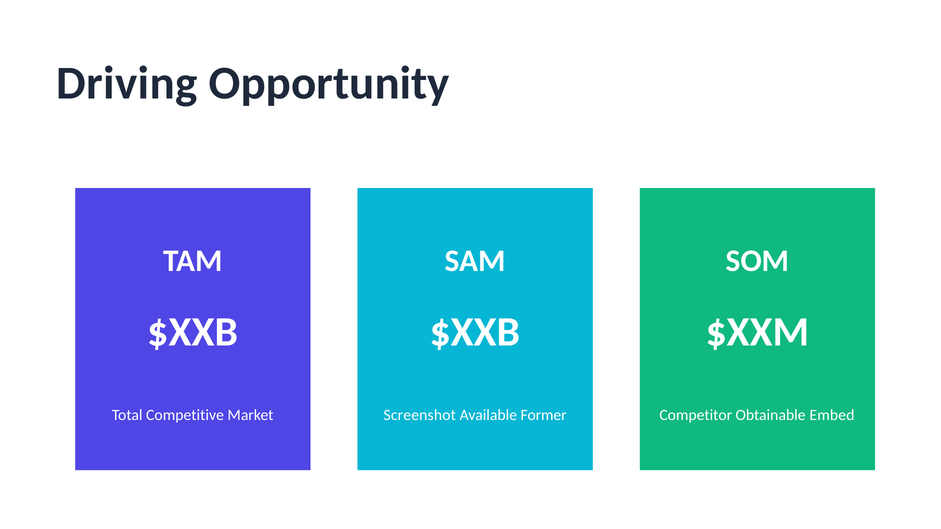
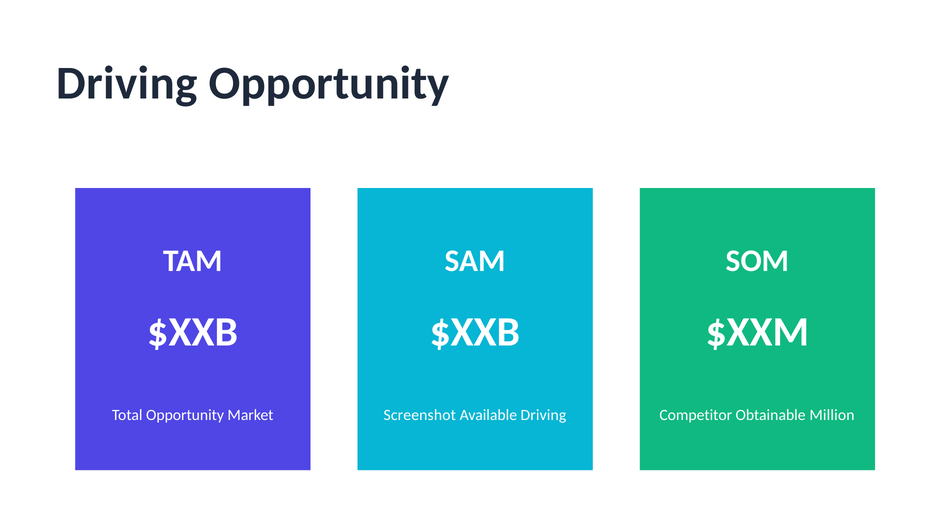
Total Competitive: Competitive -> Opportunity (185, 415)
Available Former: Former -> Driving (543, 415)
Embed: Embed -> Million (832, 415)
